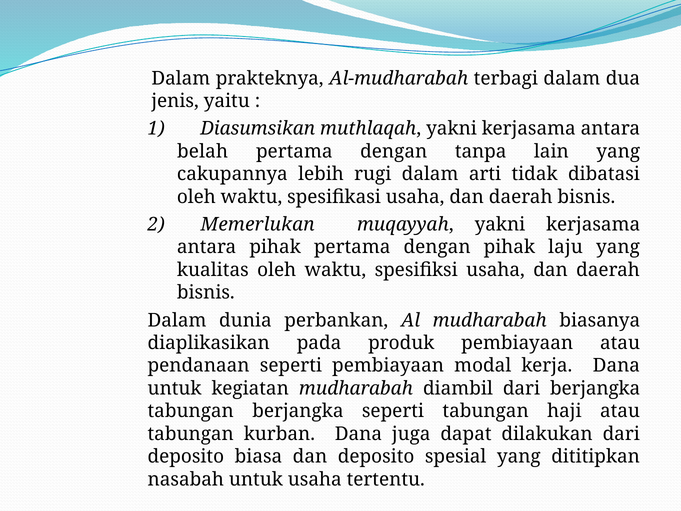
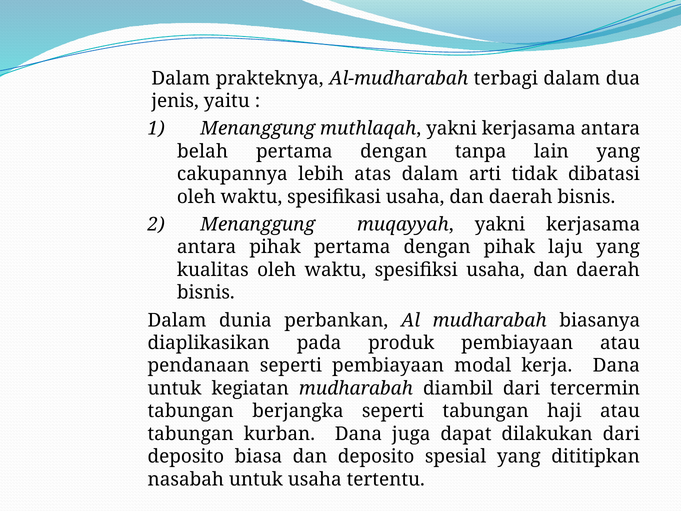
1 Diasumsikan: Diasumsikan -> Menanggung (258, 129)
rugi: rugi -> atas (373, 174)
2 Memerlukan: Memerlukan -> Menanggung (258, 224)
dari berjangka: berjangka -> tercermin (595, 388)
